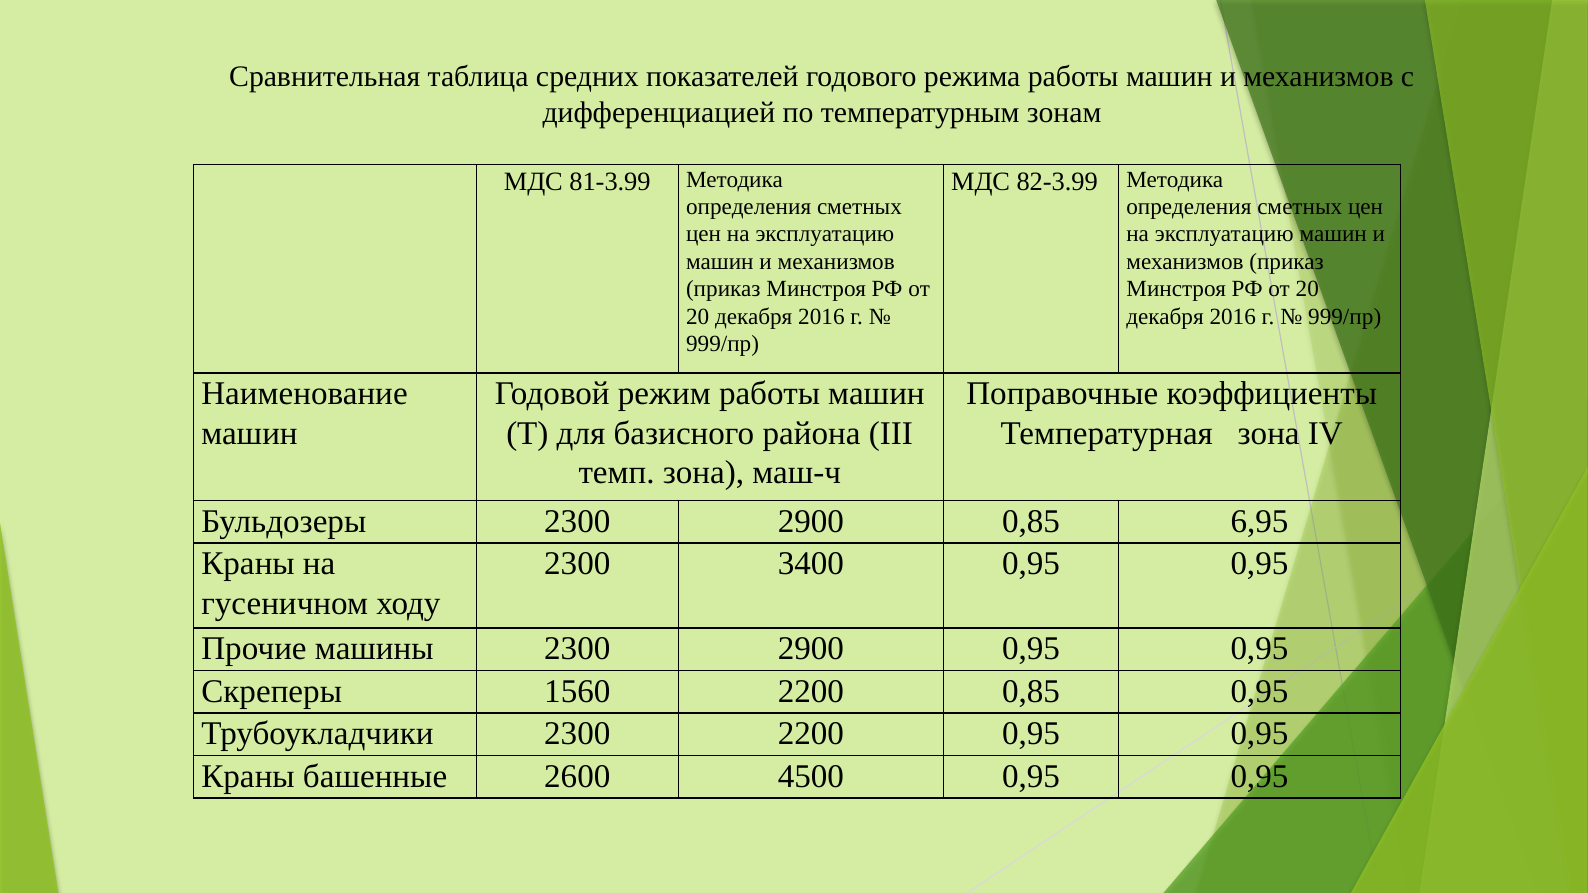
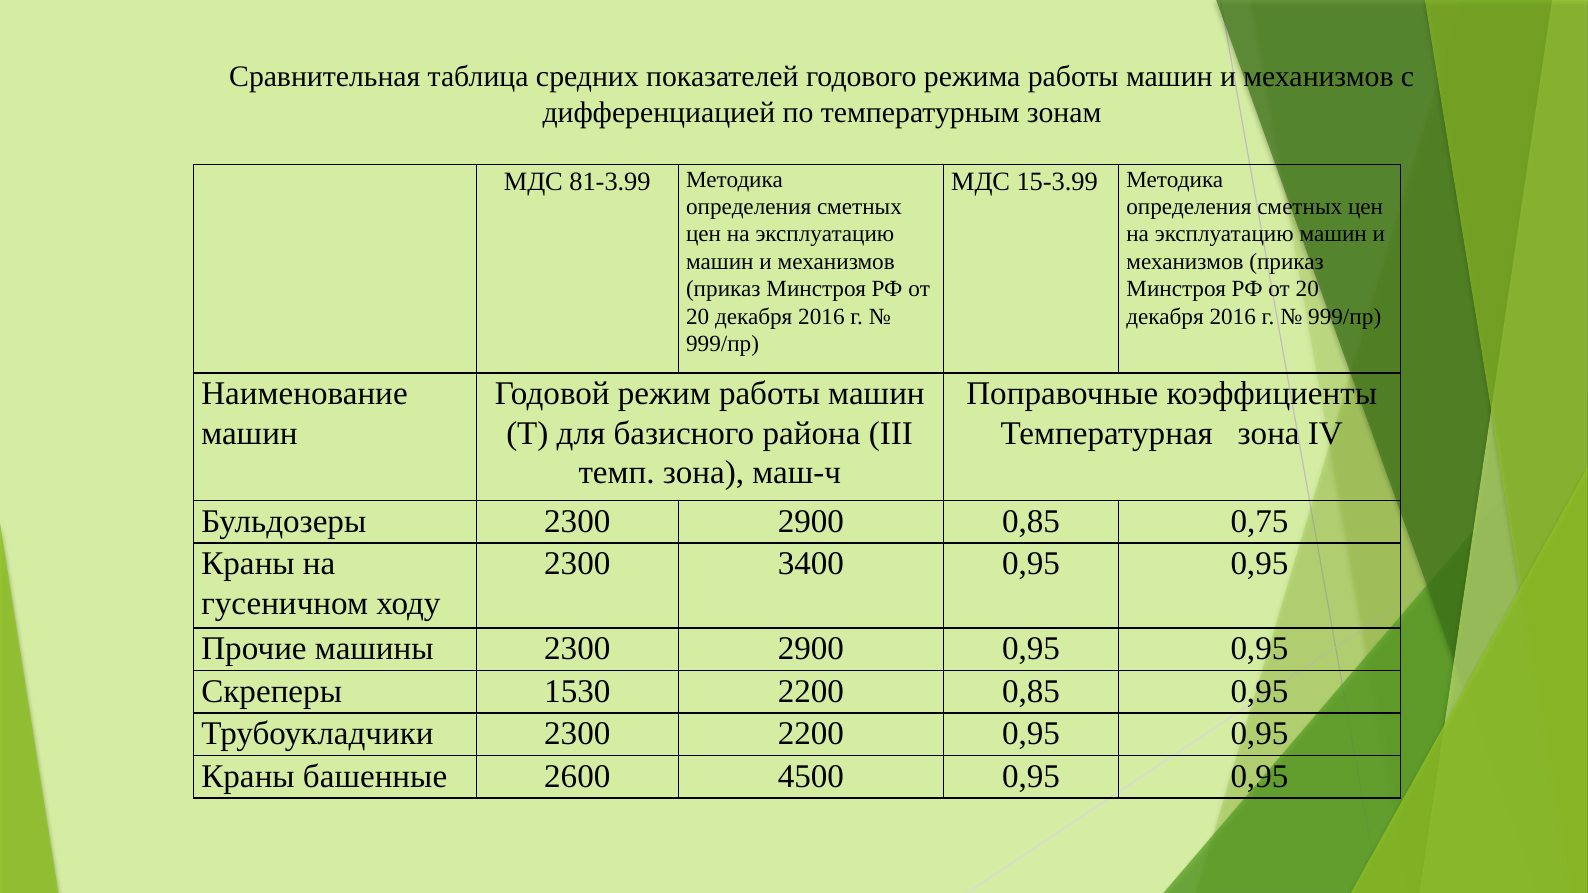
82-3.99: 82-3.99 -> 15-3.99 (1057, 182)
6,95: 6,95 -> 0,75 (1259, 522)
1560: 1560 -> 1530 (577, 692)
